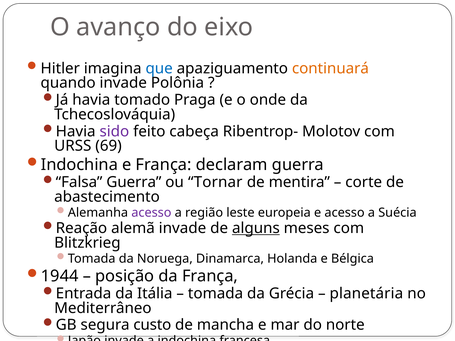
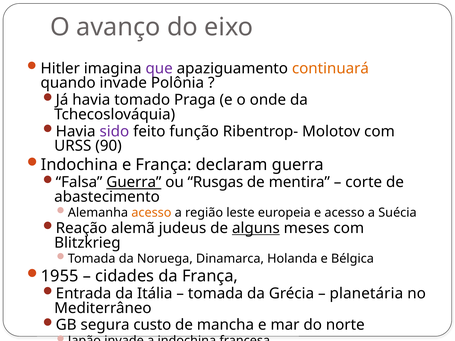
que colour: blue -> purple (159, 68)
cabeça: cabeça -> função (194, 131)
69: 69 -> 90 (109, 146)
Guerra underline: none -> present (134, 182)
Tornar: Tornar -> Rusgas (215, 182)
acesso colour: purple -> orange (151, 213)
alemã invade: invade -> judeus (183, 228)
1944: 1944 -> 1955 (60, 276)
posição: posição -> cidades (125, 276)
